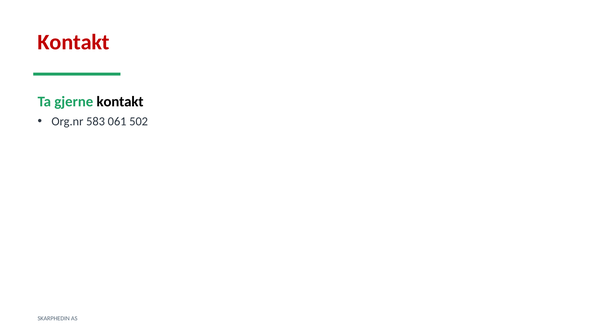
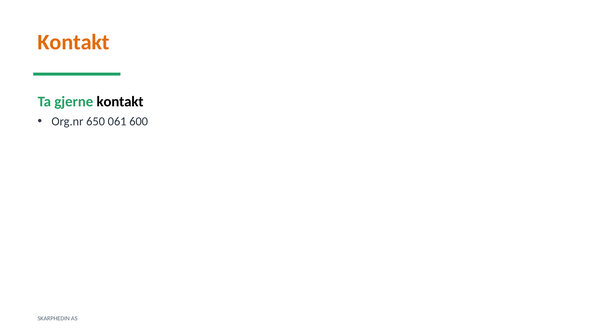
Kontakt colour: red -> orange (74, 42)
583: 583 -> 650 (96, 122)
502: 502 -> 600 (139, 122)
